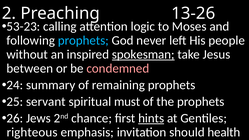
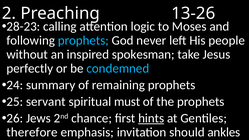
53-23: 53-23 -> 28-23 (23, 26)
spokesman underline: present -> none (143, 55)
between: between -> perfectly (30, 69)
condemned colour: pink -> light blue (118, 69)
righteous: righteous -> therefore (32, 132)
health: health -> ankles (224, 132)
